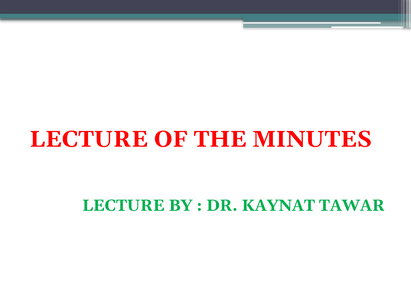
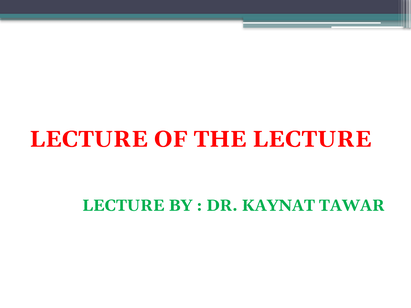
THE MINUTES: MINUTES -> LECTURE (312, 139)
